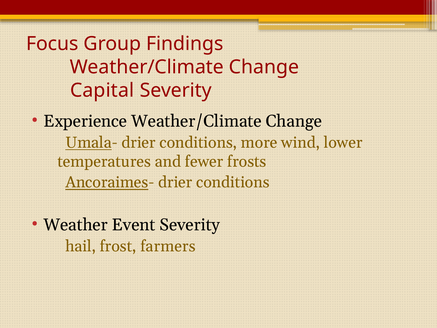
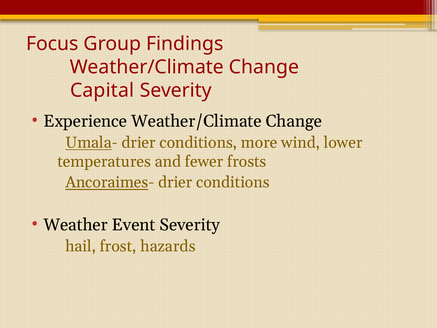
farmers: farmers -> hazards (168, 246)
